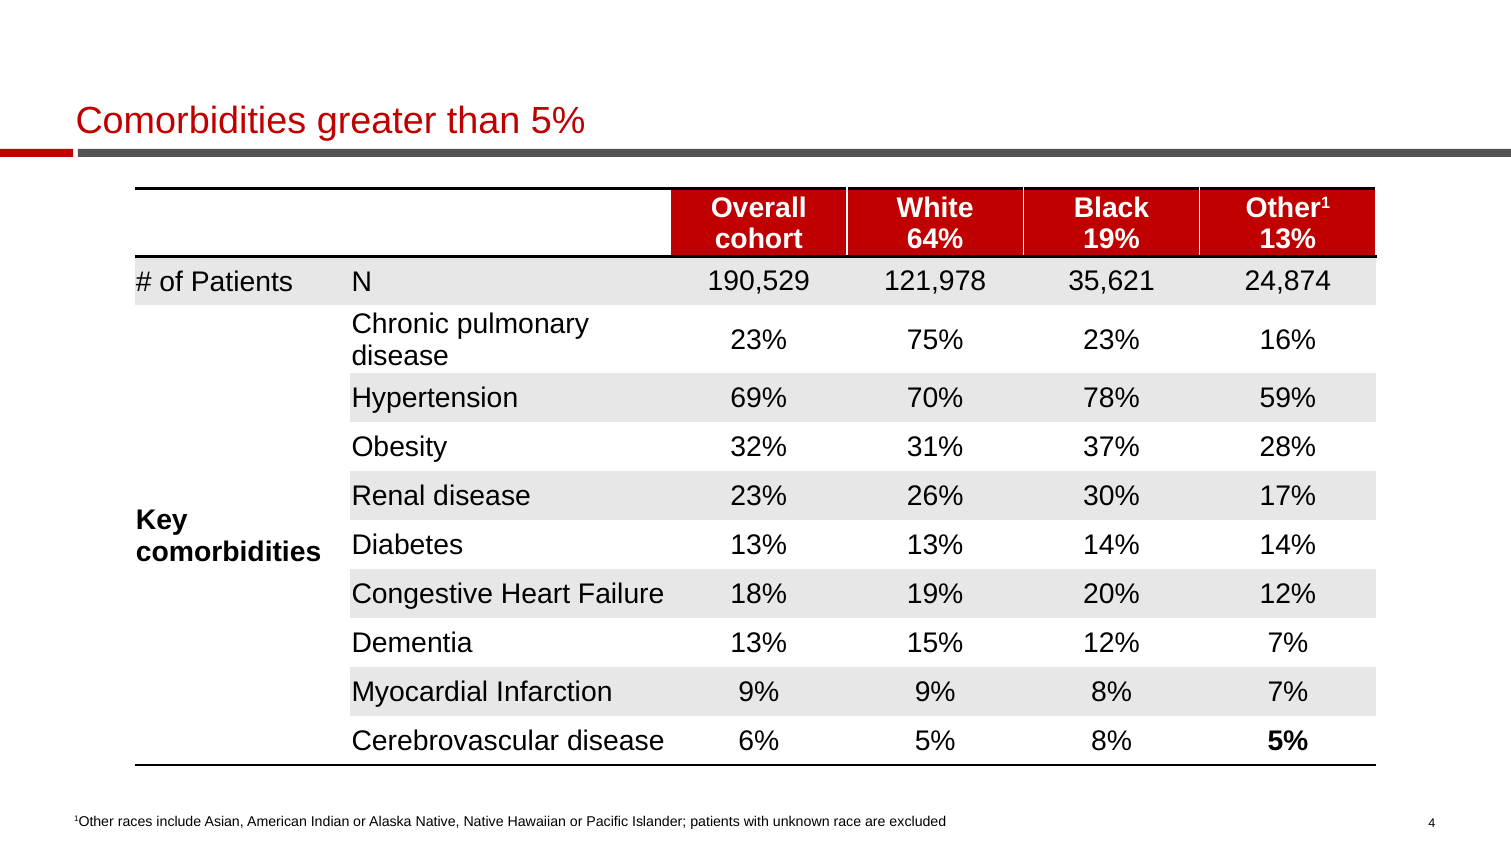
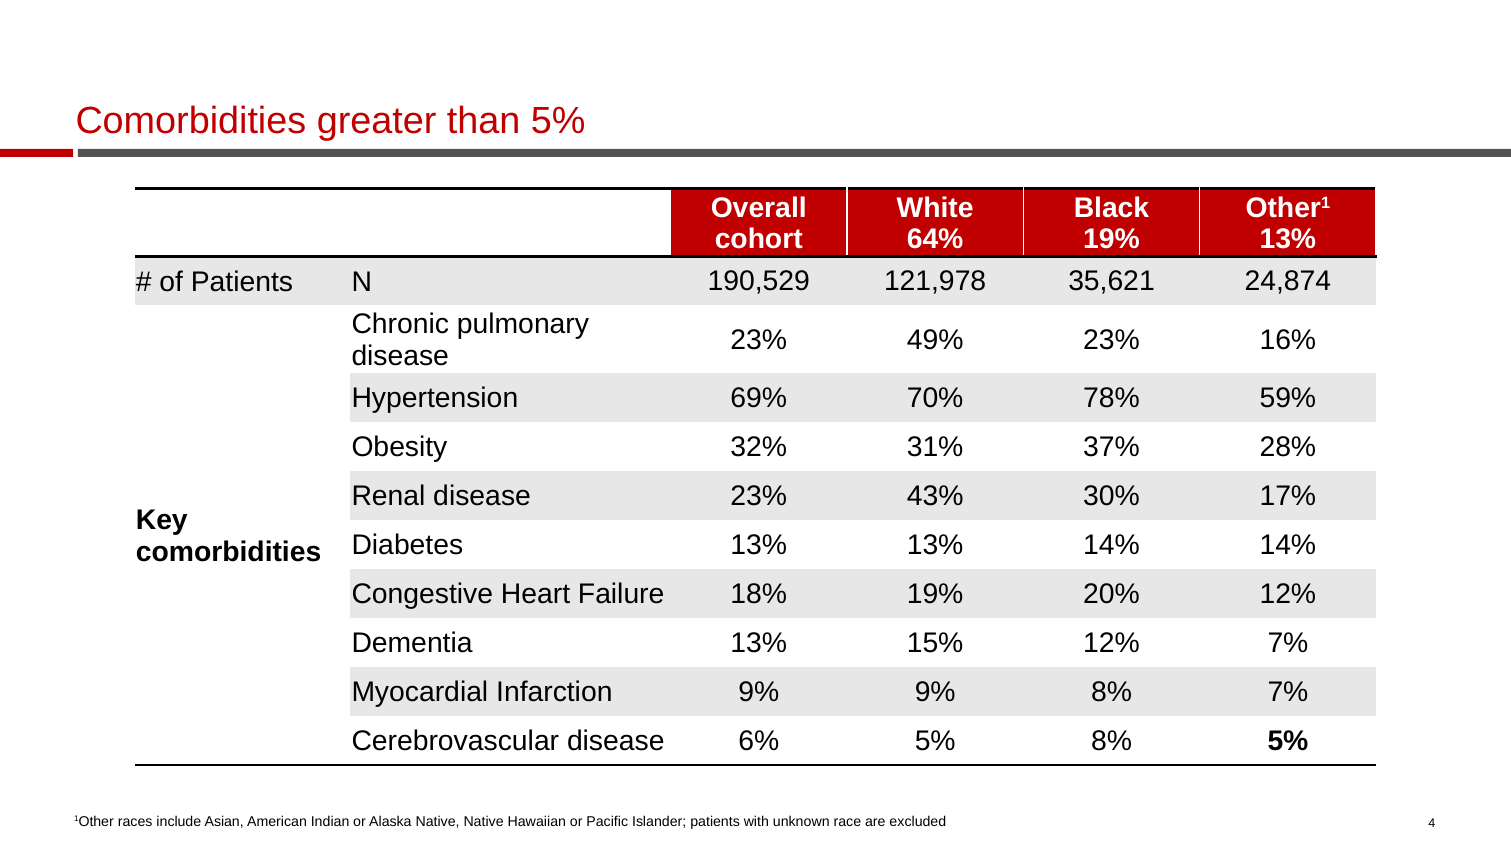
75%: 75% -> 49% (935, 340)
26%: 26% -> 43% (935, 496)
